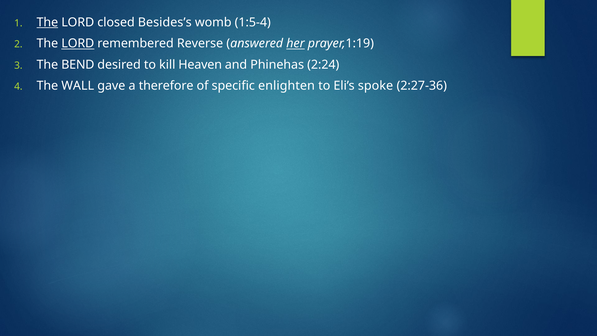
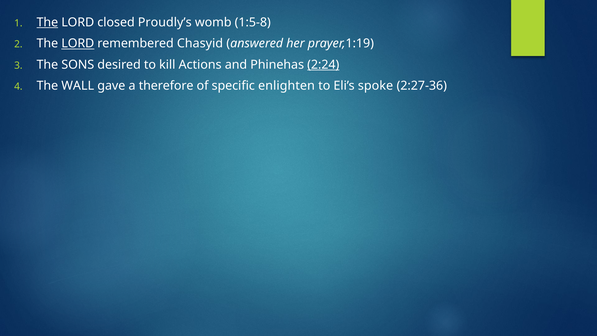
Besides’s: Besides’s -> Proudly’s (165, 22)
1:5-4: 1:5-4 -> 1:5-8 (253, 22)
Reverse: Reverse -> Chasyid (200, 44)
her underline: present -> none (295, 44)
BEND: BEND -> SONS (78, 65)
Heaven: Heaven -> Actions (200, 65)
2:24 underline: none -> present (323, 65)
